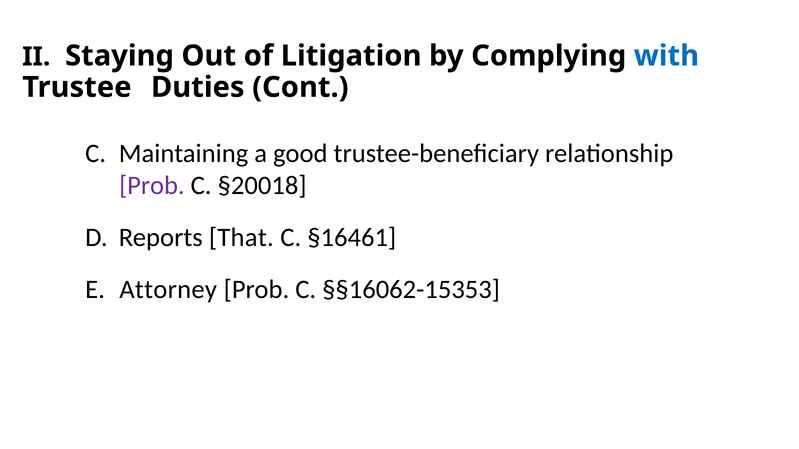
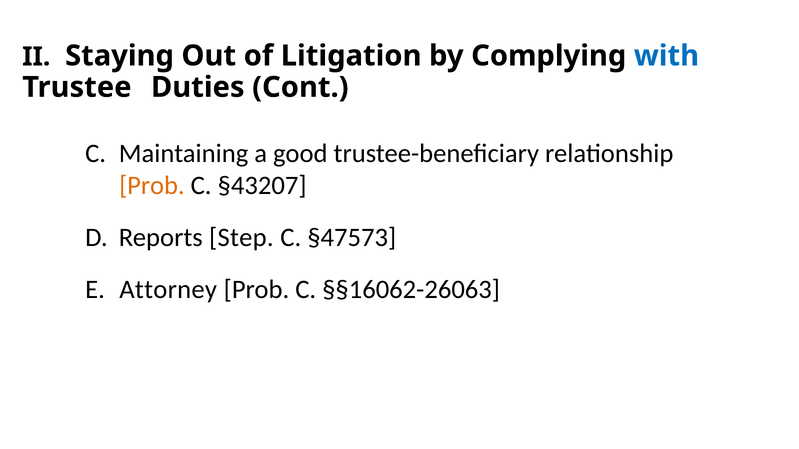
Prob colour: purple -> orange (152, 186)
§20018: §20018 -> §43207 (262, 186)
That: That -> Step (241, 238)
§16461: §16461 -> §47573 (352, 238)
§§16062-15353: §§16062-15353 -> §§16062-26063 (411, 290)
